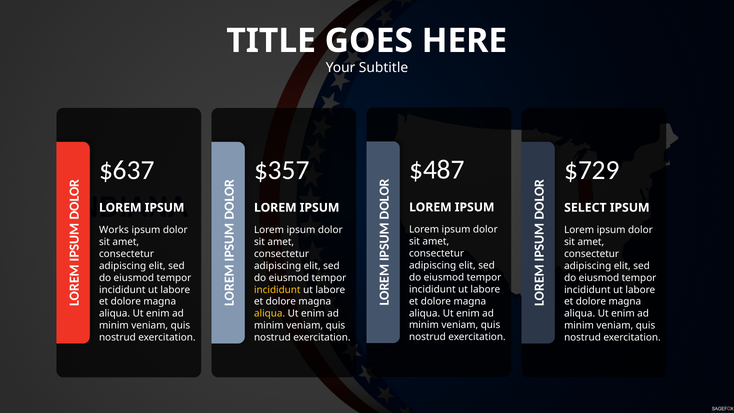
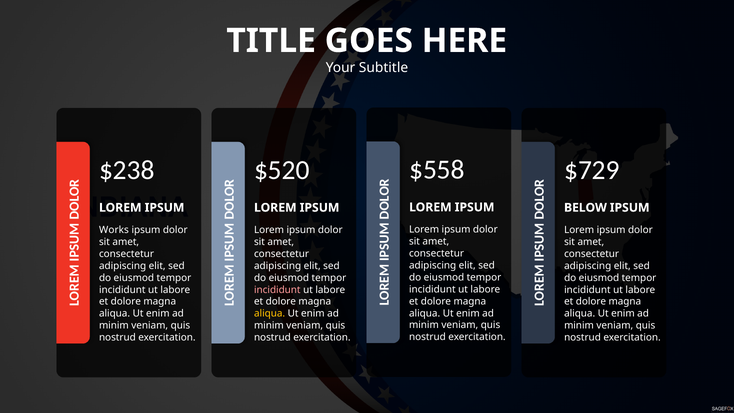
$487: $487 -> $558 (437, 170)
$637: $637 -> $238 (127, 170)
$357: $357 -> $520 (282, 170)
SELECT: SELECT -> BELOW (585, 208)
incididunt colour: yellow -> pink (277, 290)
